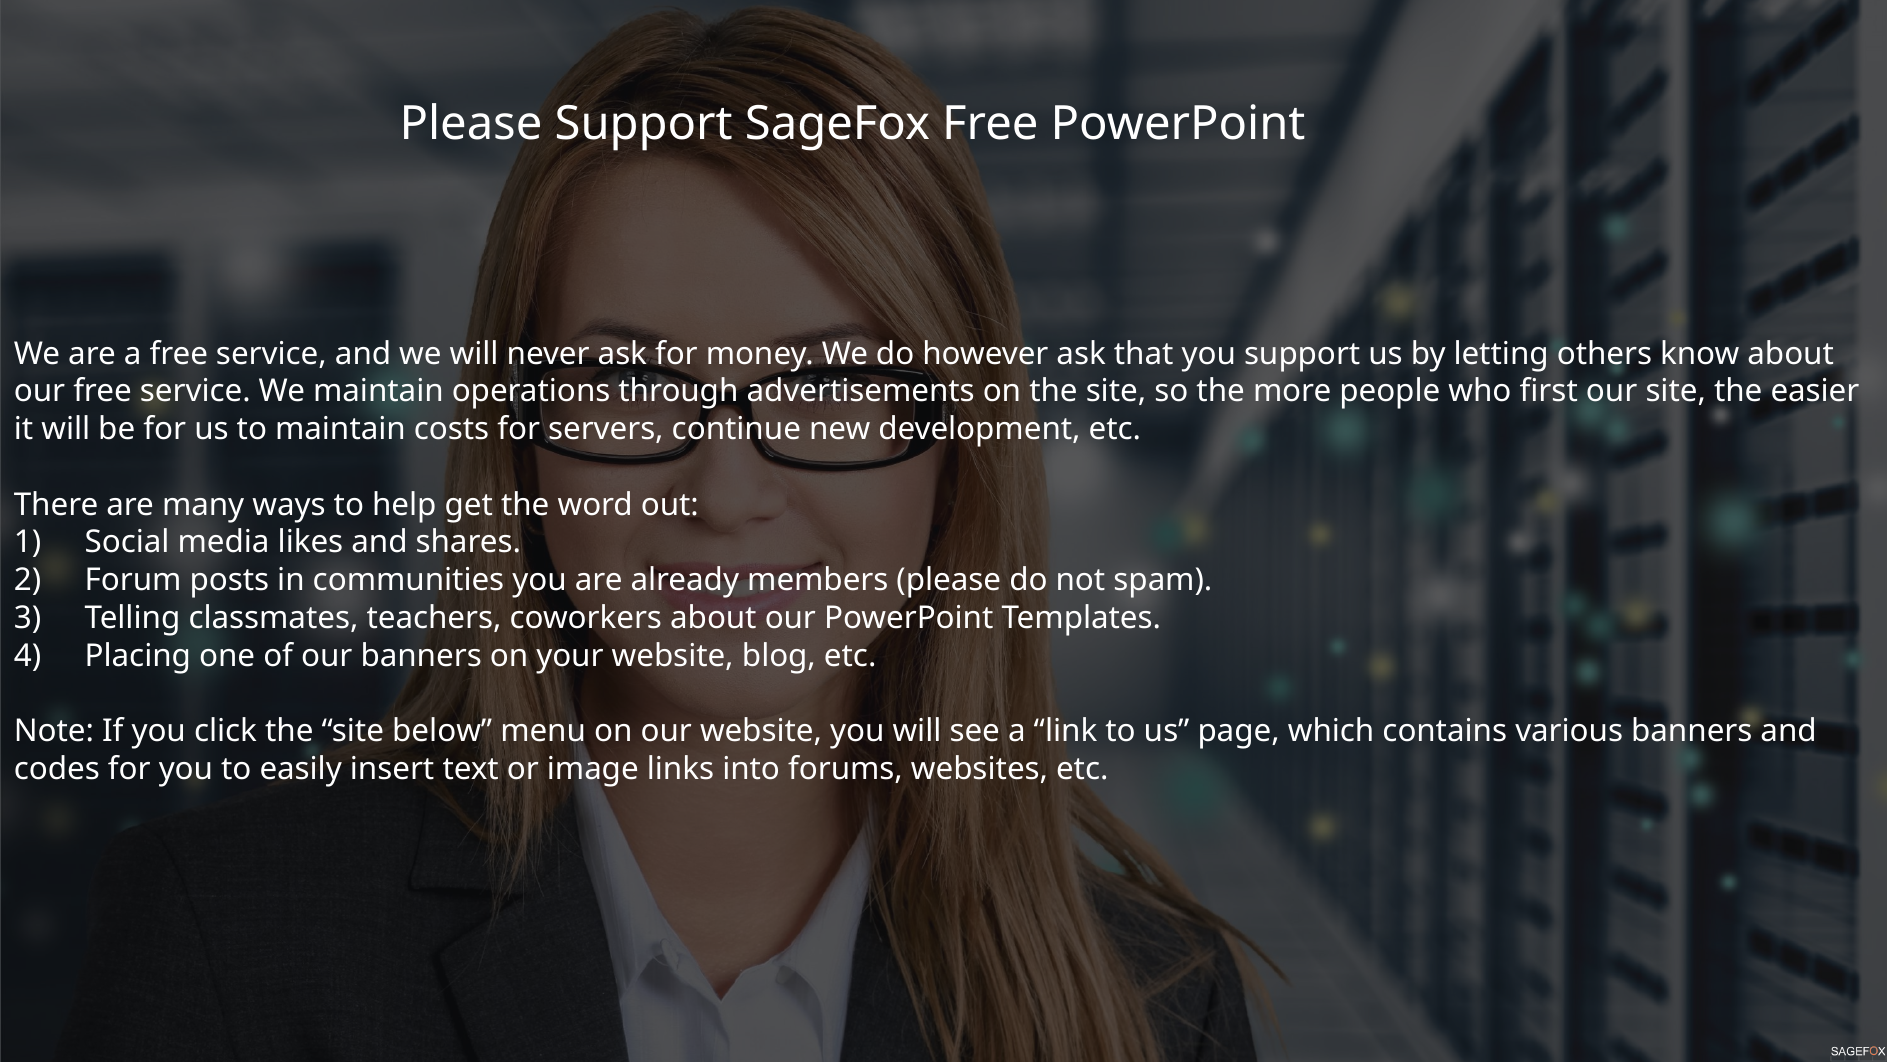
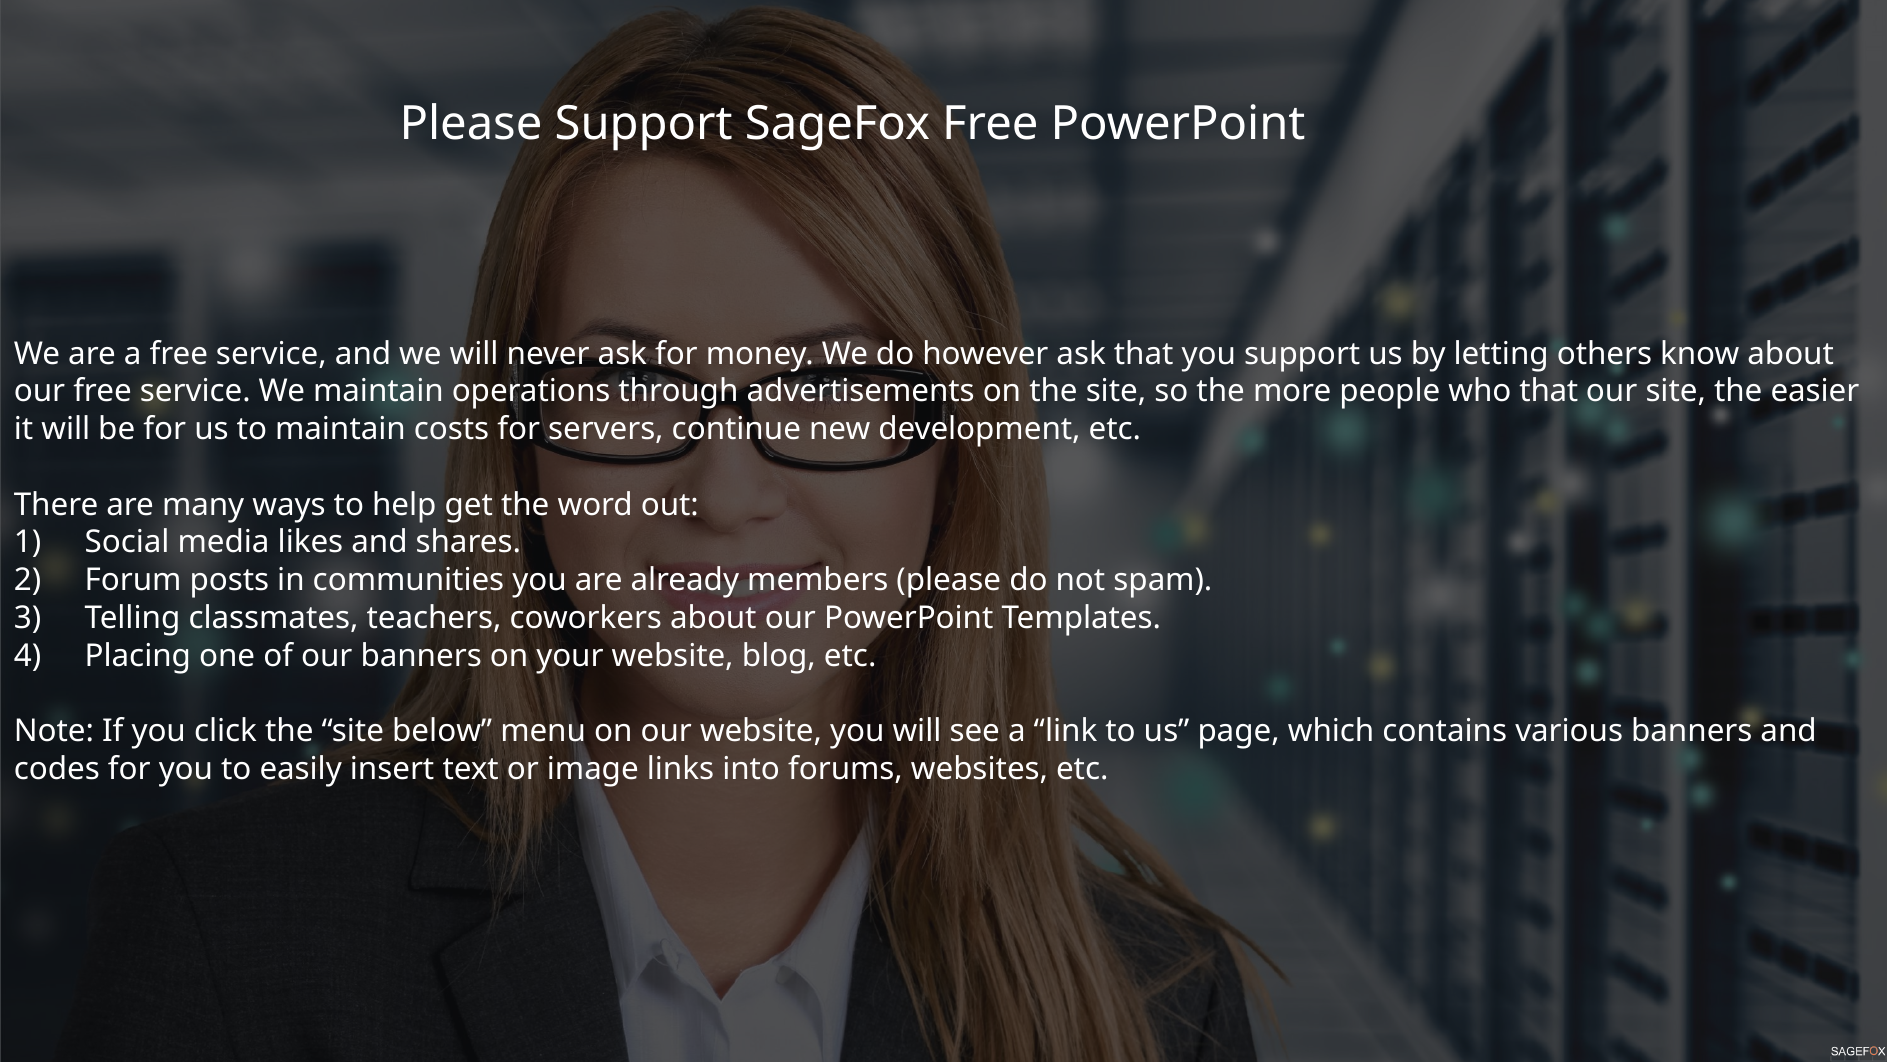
who first: first -> that (1549, 391)
